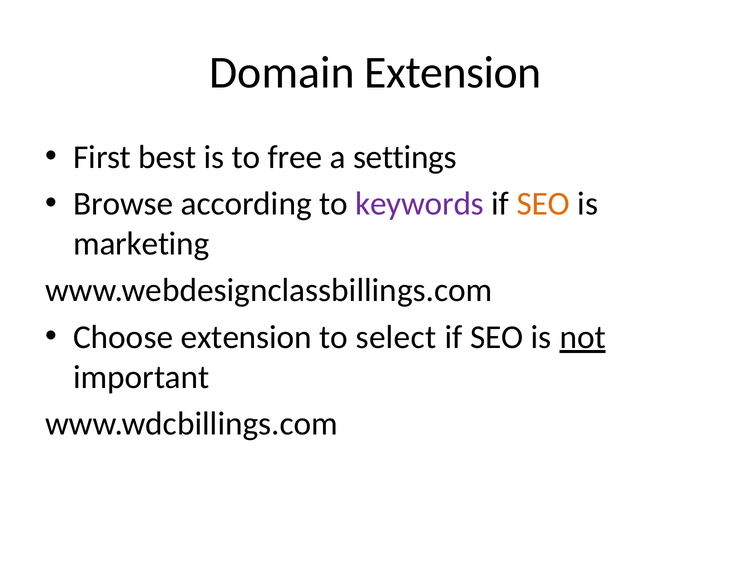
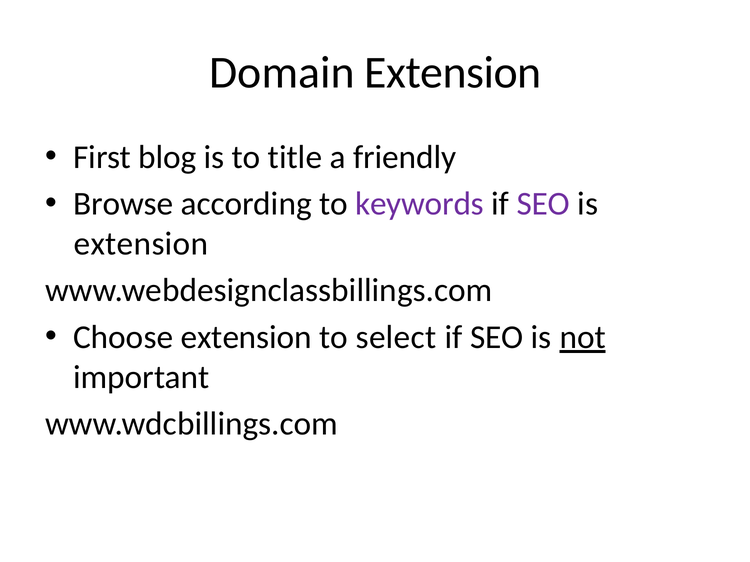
best: best -> blog (167, 157)
free: free -> title (295, 157)
settings: settings -> friendly (405, 157)
SEO colour: orange -> purple (543, 204)
marketing: marketing -> extension (141, 244)
